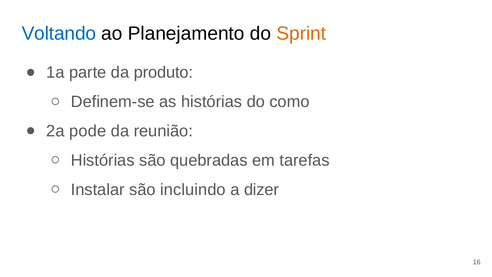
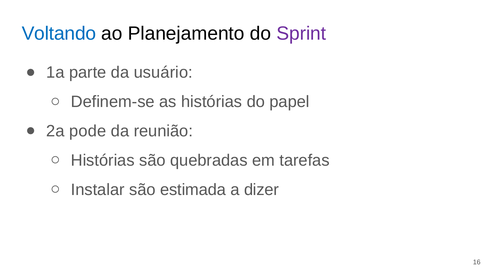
Sprint colour: orange -> purple (301, 33)
produto: produto -> usuário (163, 72)
como: como -> papel (289, 102)
incluindo: incluindo -> estimada (193, 190)
